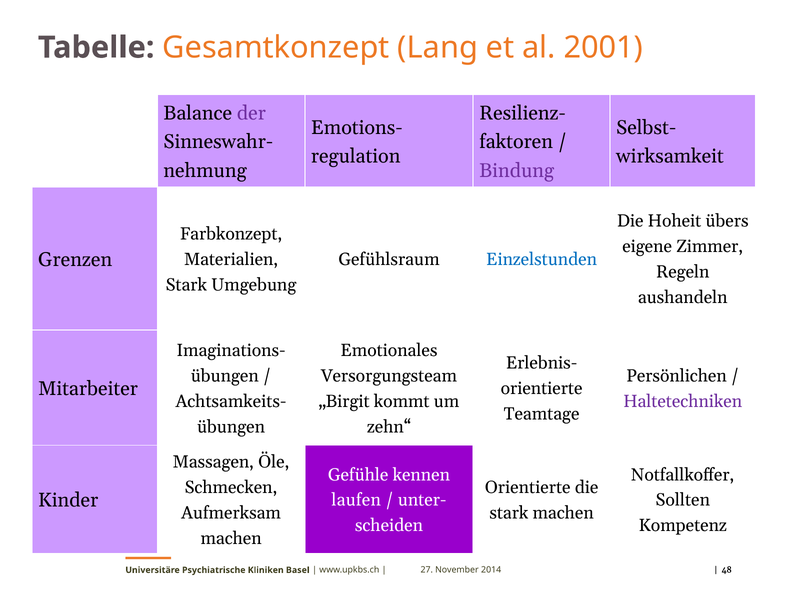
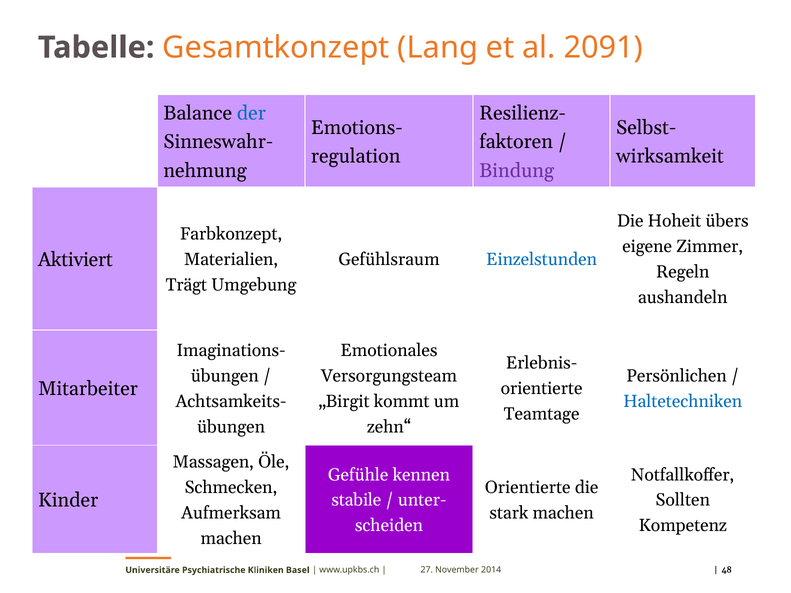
2001: 2001 -> 2091 (603, 48)
der colour: purple -> blue (251, 113)
Grenzen: Grenzen -> Aktiviert (75, 260)
Stark: Stark -> Trägt (186, 285)
Haltetechniken colour: purple -> blue (683, 401)
laufen: laufen -> stabile (356, 500)
